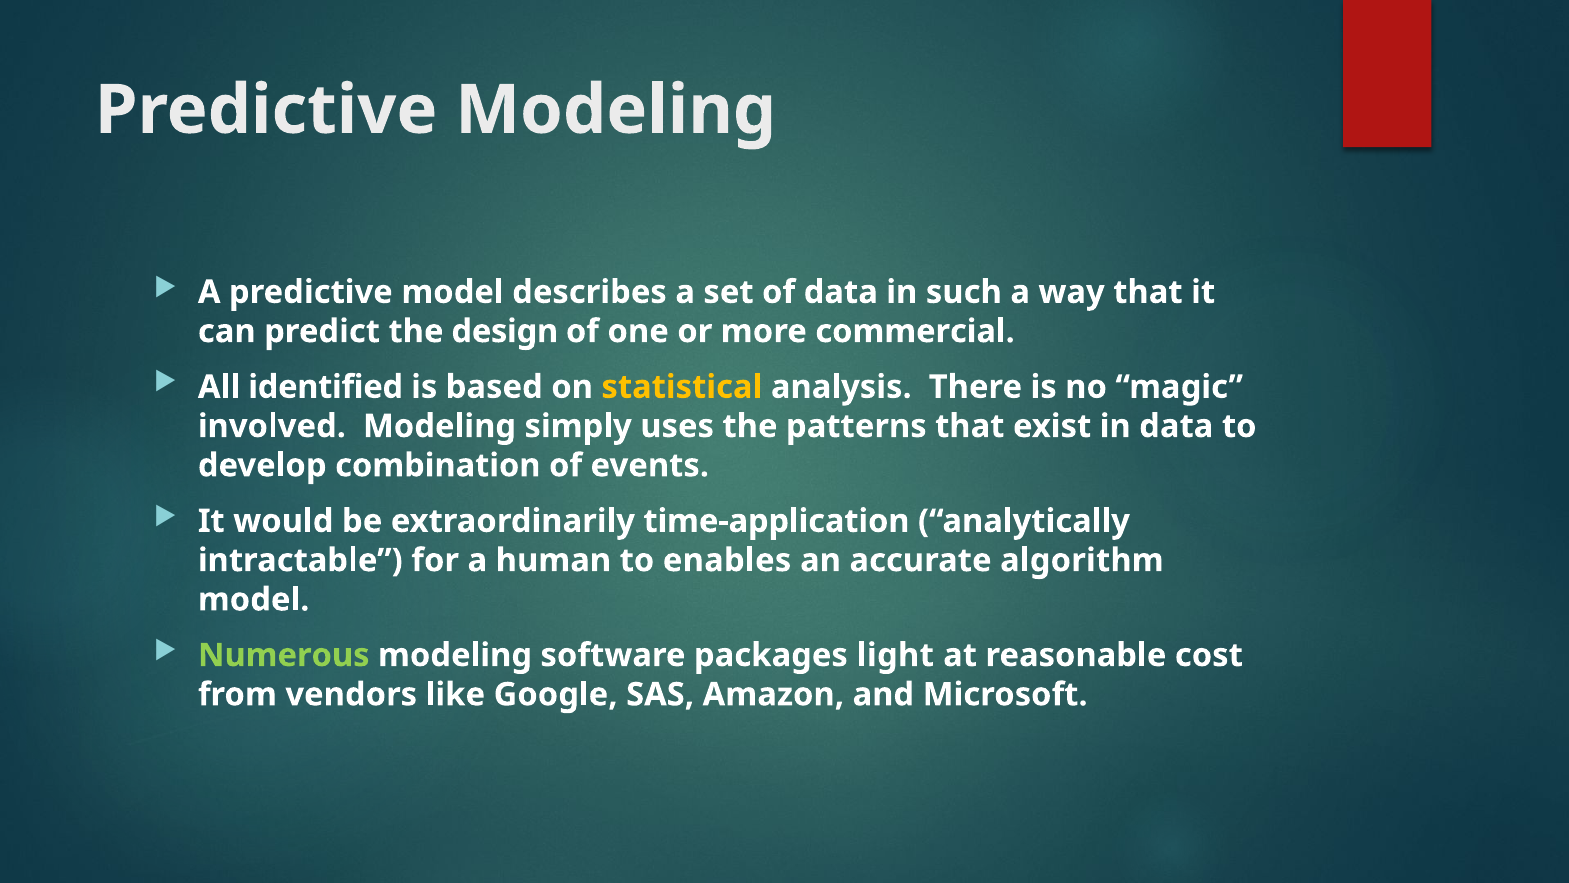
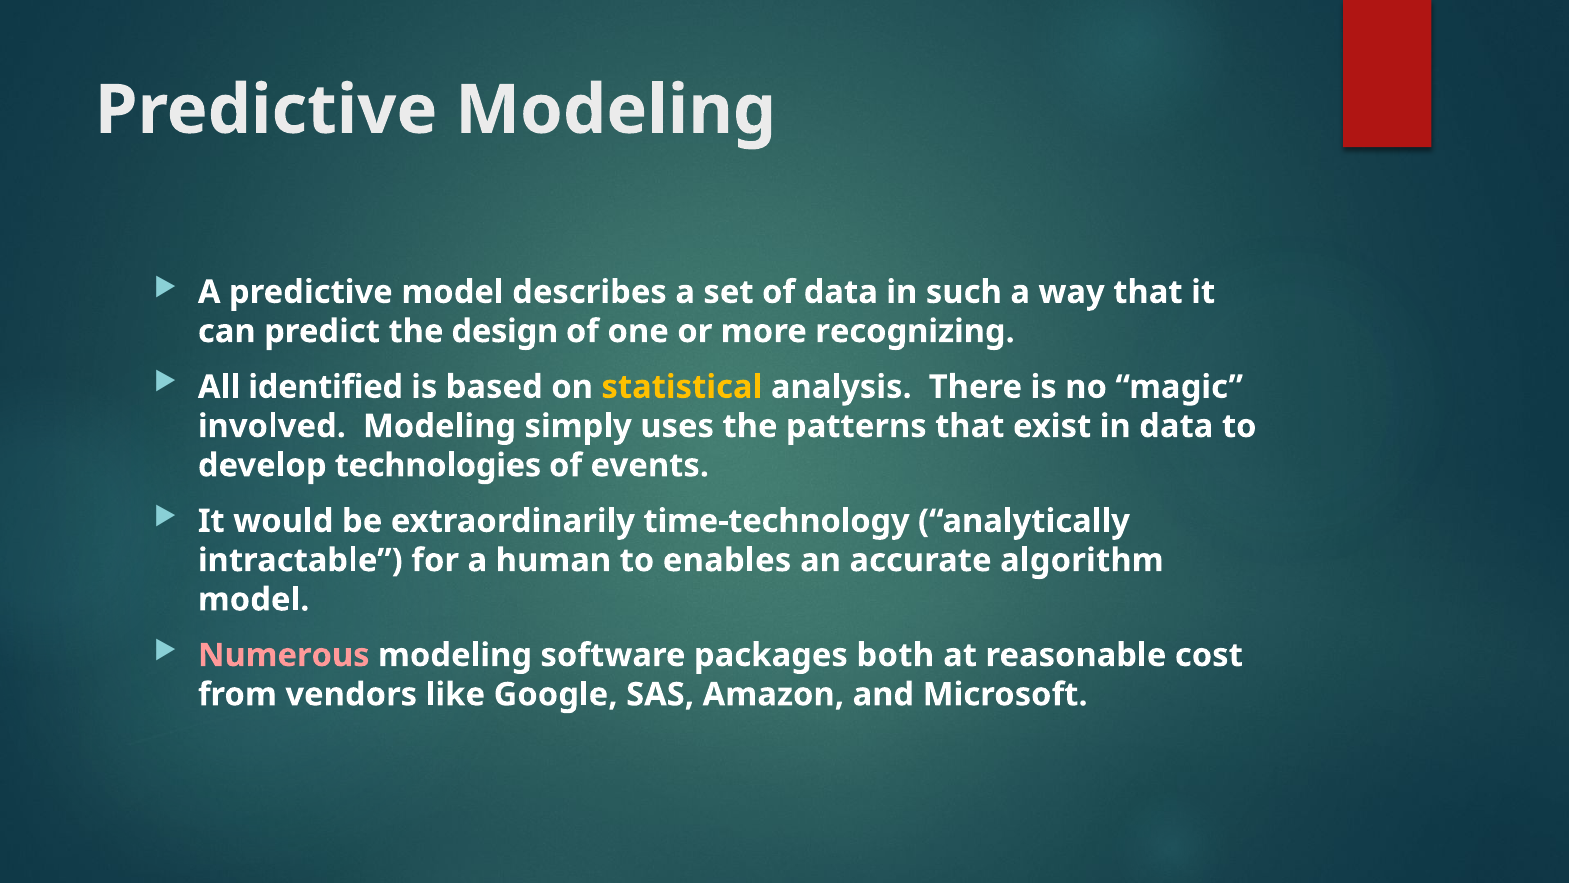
commercial: commercial -> recognizing (915, 331)
combination: combination -> technologies (438, 465)
time-application: time-application -> time-technology (777, 521)
Numerous colour: light green -> pink (284, 655)
light: light -> both (895, 655)
